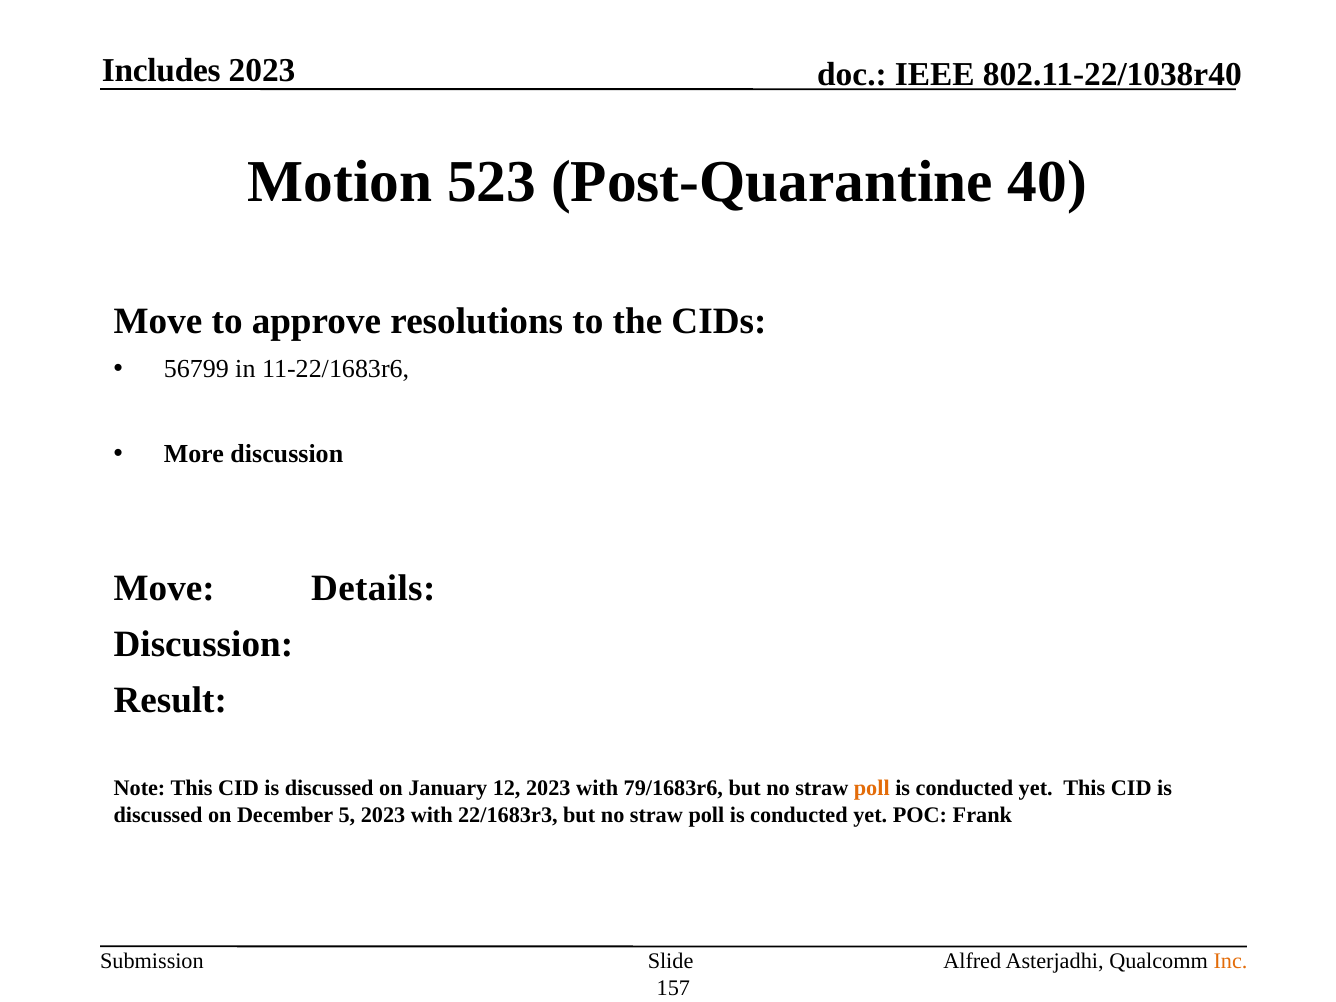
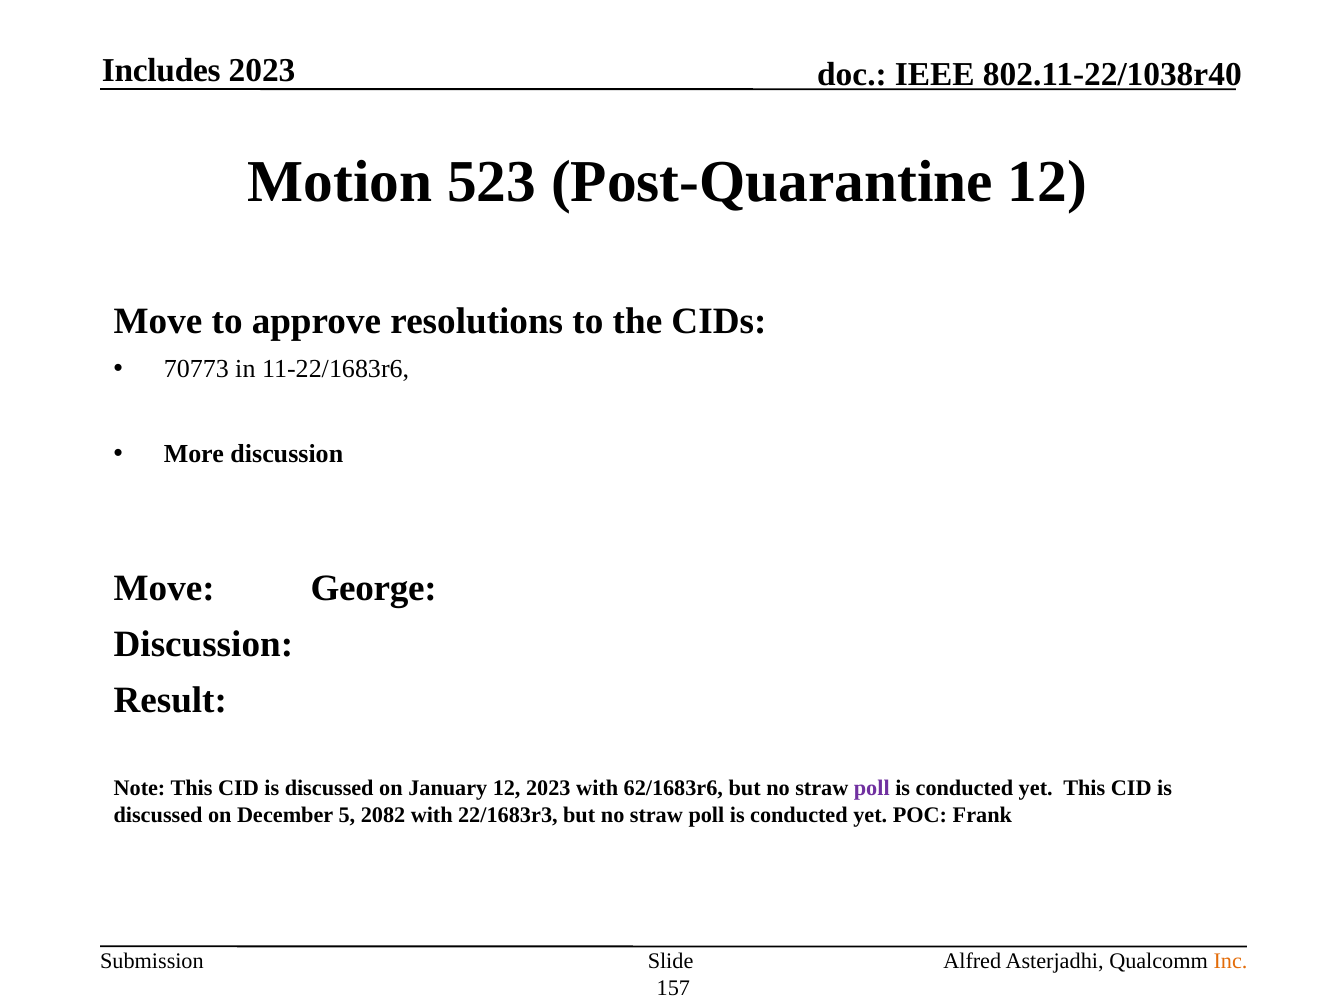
Post-Quarantine 40: 40 -> 12 (1048, 182)
56799: 56799 -> 70773 (196, 369)
Details: Details -> George (374, 588)
79/1683r6: 79/1683r6 -> 62/1683r6 (673, 788)
poll colour: orange -> purple (872, 788)
5 2023: 2023 -> 2082 (383, 815)
